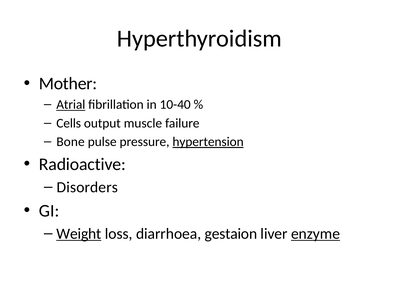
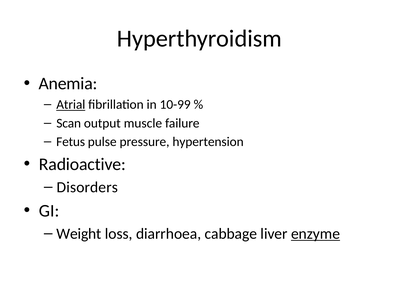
Mother: Mother -> Anemia (68, 84)
10-40: 10-40 -> 10-99 (175, 105)
Cells: Cells -> Scan (69, 123)
Bone: Bone -> Fetus (71, 142)
hypertension underline: present -> none (208, 142)
Weight underline: present -> none (79, 234)
gestaion: gestaion -> cabbage (231, 234)
